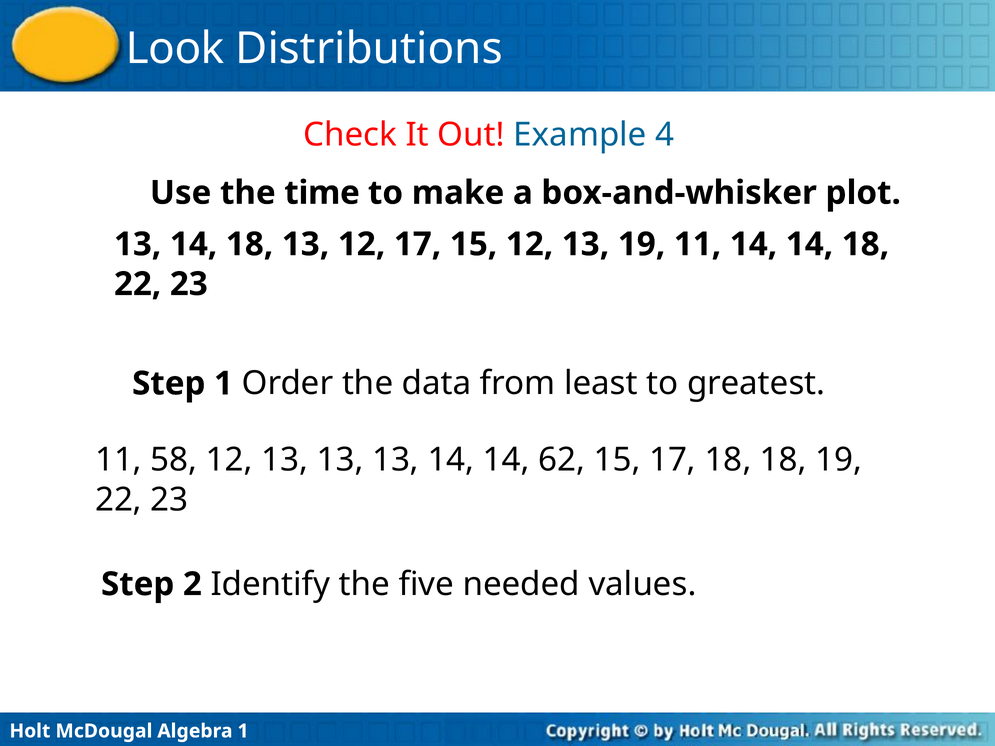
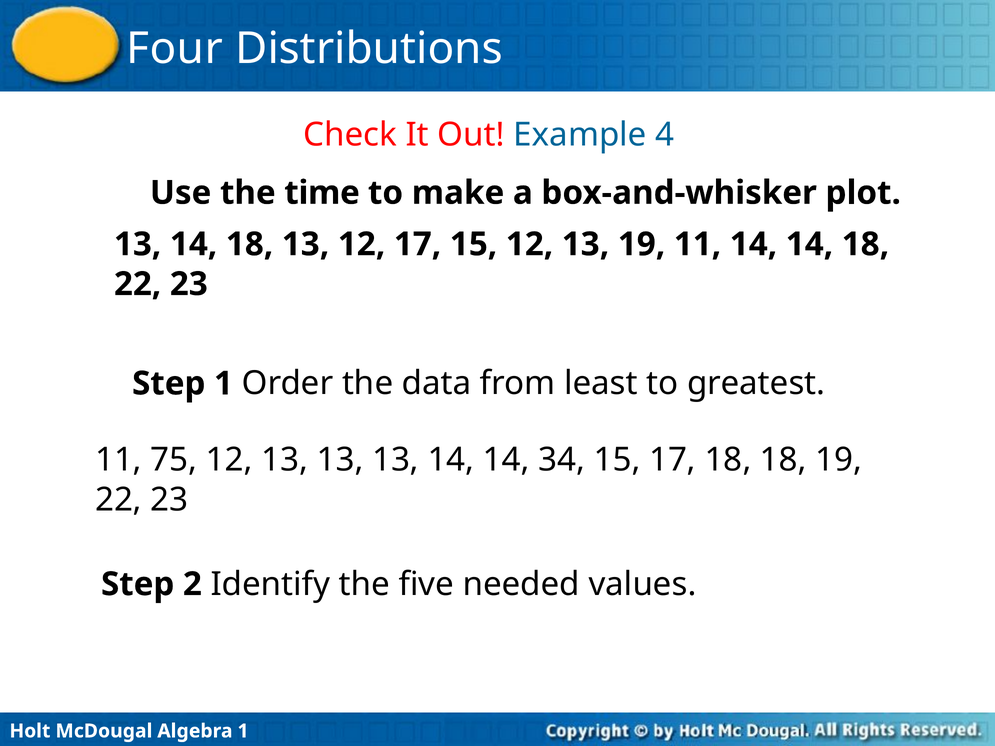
Look: Look -> Four (175, 48)
58: 58 -> 75 (174, 460)
62: 62 -> 34 (562, 460)
